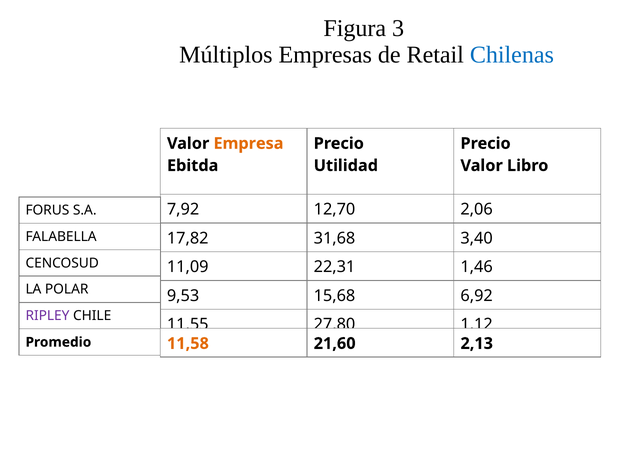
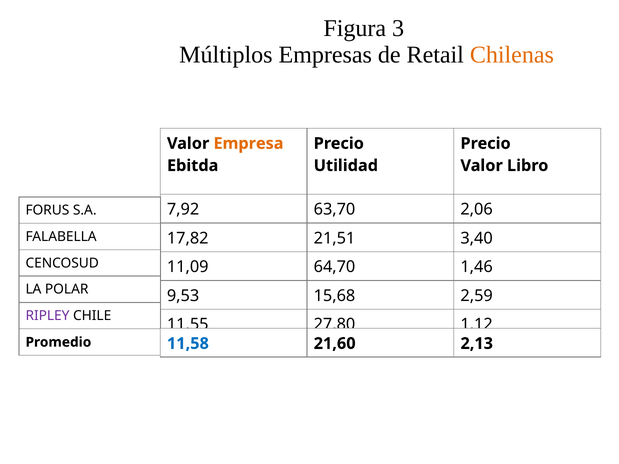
Chilenas colour: blue -> orange (512, 55)
12,70: 12,70 -> 63,70 (335, 210)
31,68: 31,68 -> 21,51 (335, 238)
22,31: 22,31 -> 64,70 (335, 267)
6,92: 6,92 -> 2,59 (477, 296)
11,58 colour: orange -> blue (188, 344)
